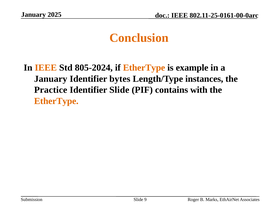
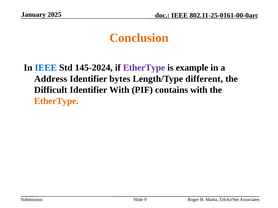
IEEE colour: orange -> blue (46, 68)
805-2024: 805-2024 -> 145-2024 (94, 68)
EtherType colour: orange -> purple (144, 68)
January: January -> Address (51, 79)
instances: instances -> different (204, 79)
Practice: Practice -> Difficult (51, 90)
Identifier Slide: Slide -> With (119, 90)
